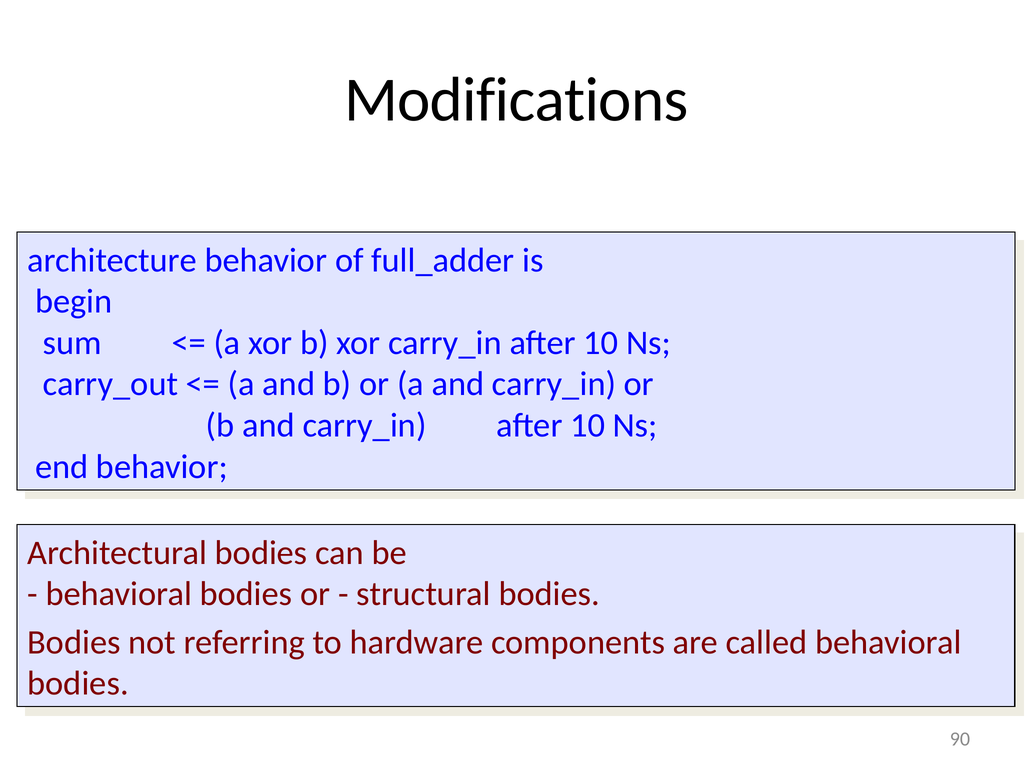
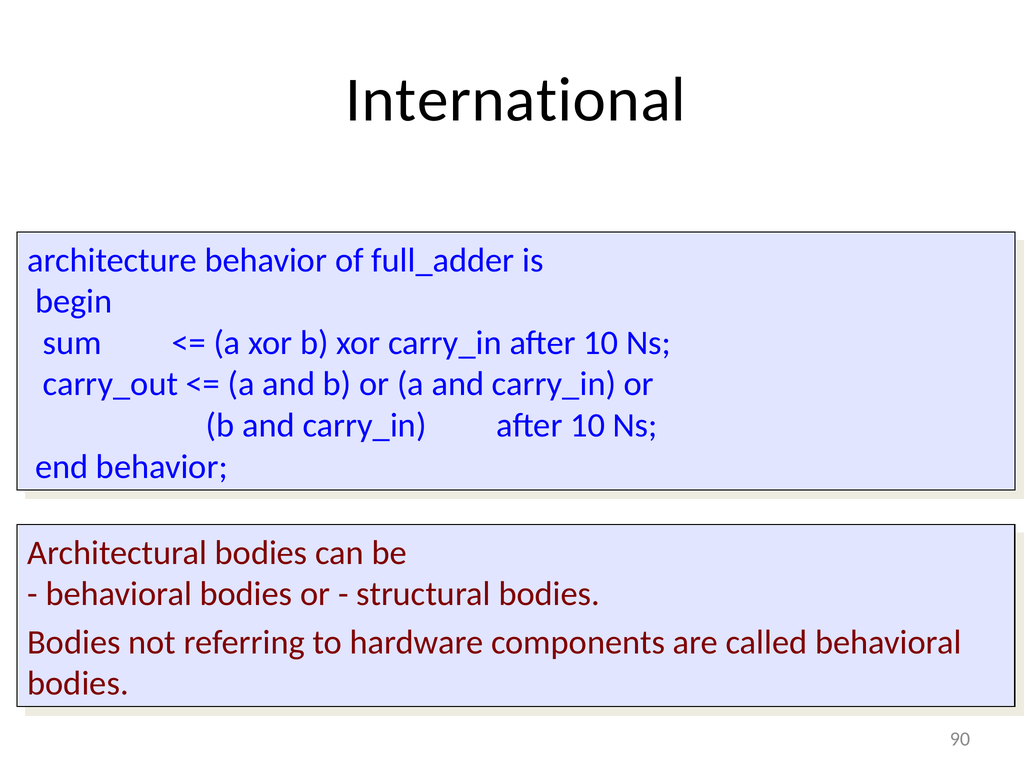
Modifications: Modifications -> International (516, 100)
